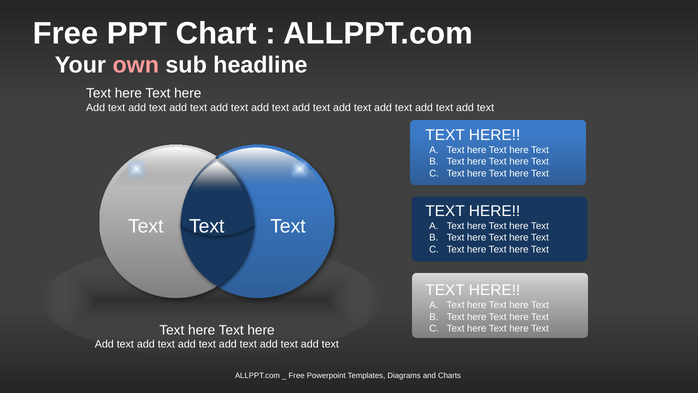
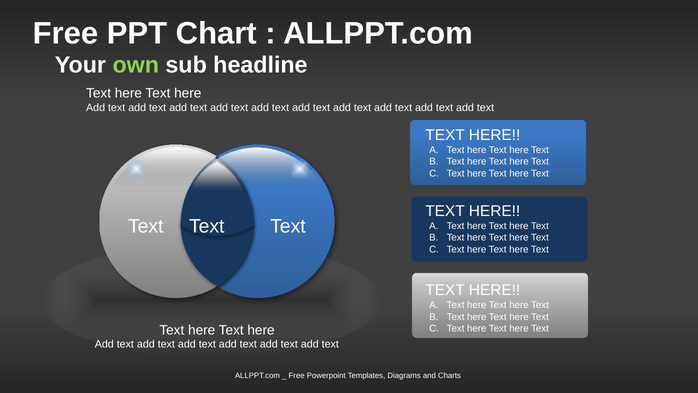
own colour: pink -> light green (136, 65)
